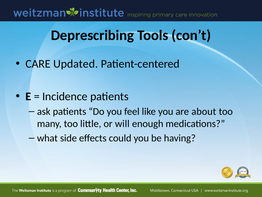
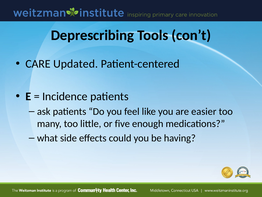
about: about -> easier (204, 111)
will: will -> five (122, 124)
